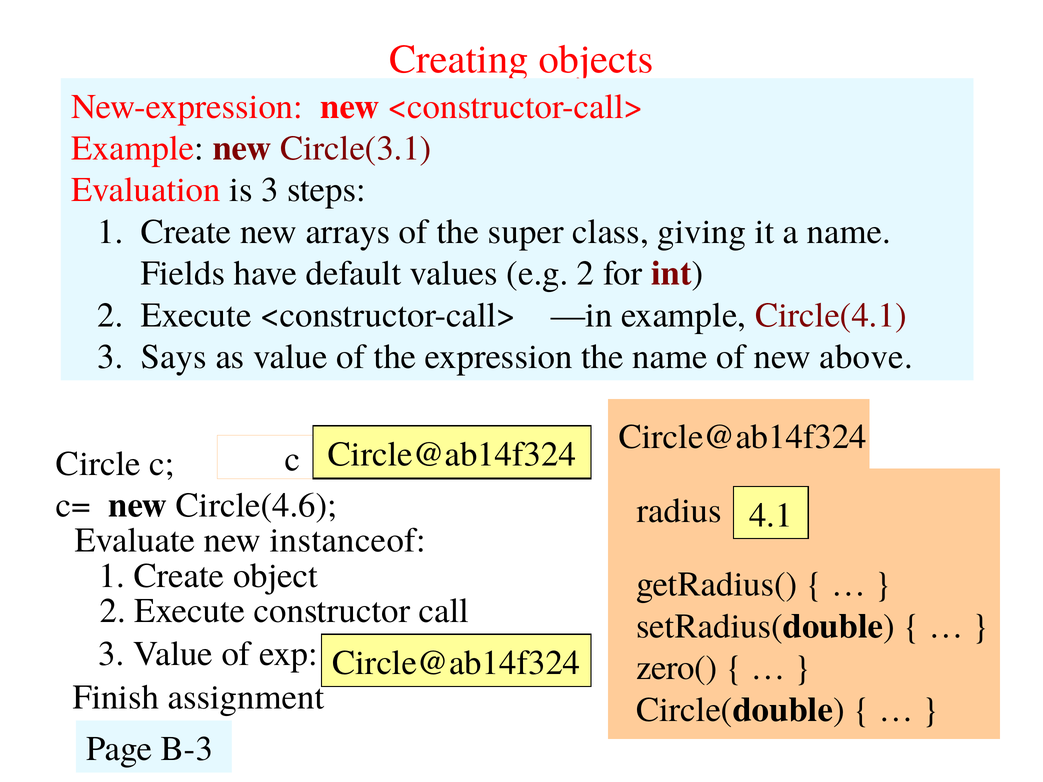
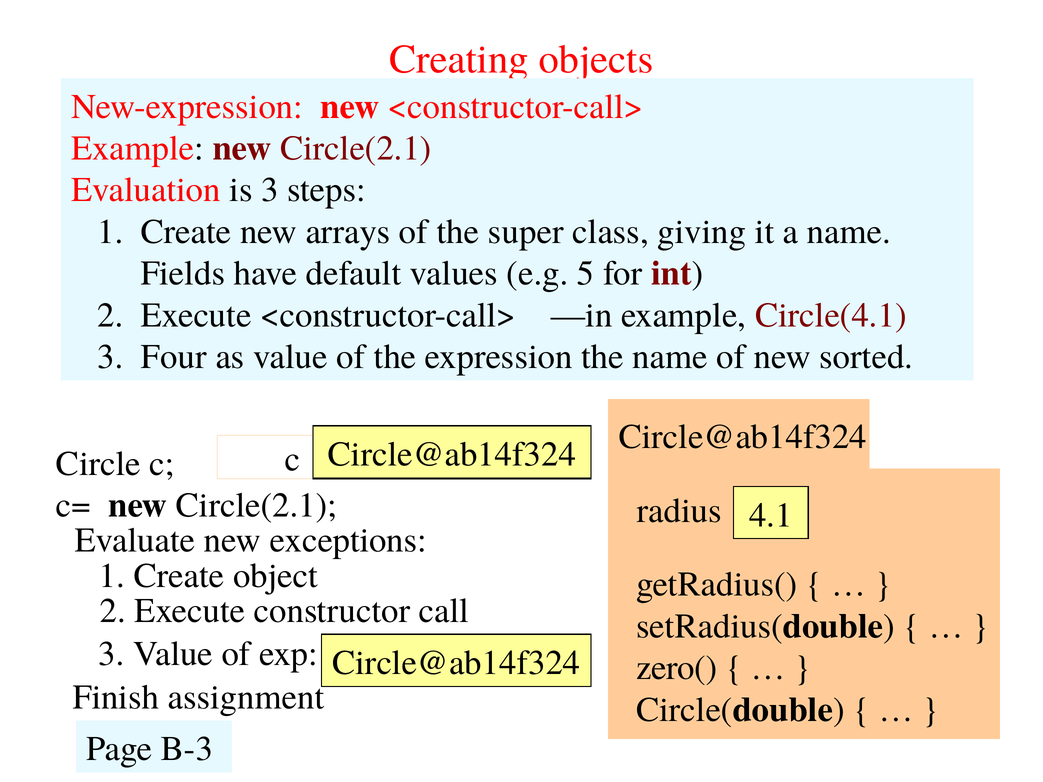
Example new Circle(3.1: Circle(3.1 -> Circle(2.1 (356, 148)
e.g 2: 2 -> 5 (586, 273)
Says: Says -> Four (174, 357)
above: above -> sorted (866, 357)
c= new Circle(4.6: Circle(4.6 -> Circle(2.1 (256, 506)
instanceof: instanceof -> exceptions (348, 541)
